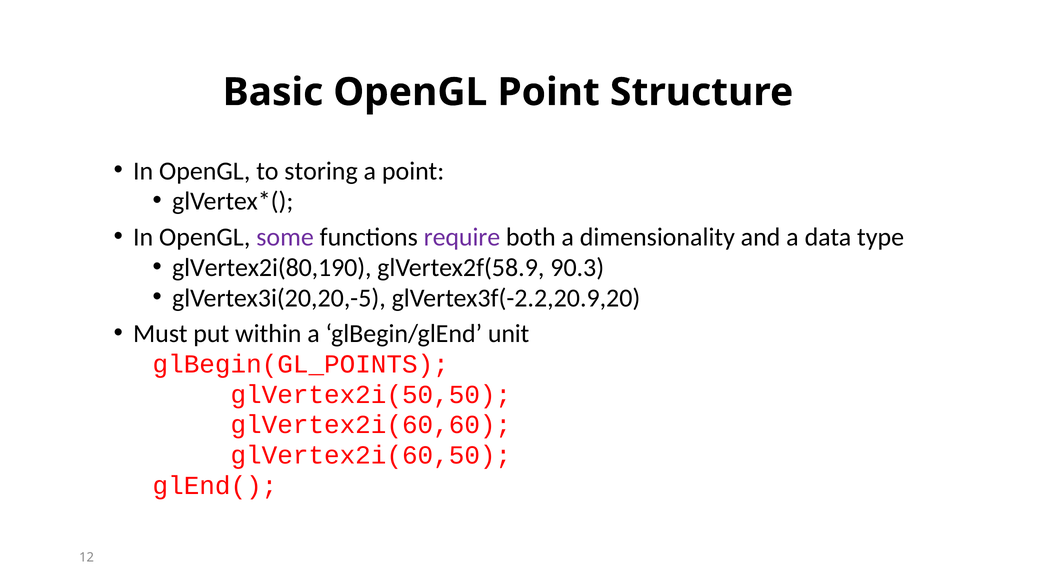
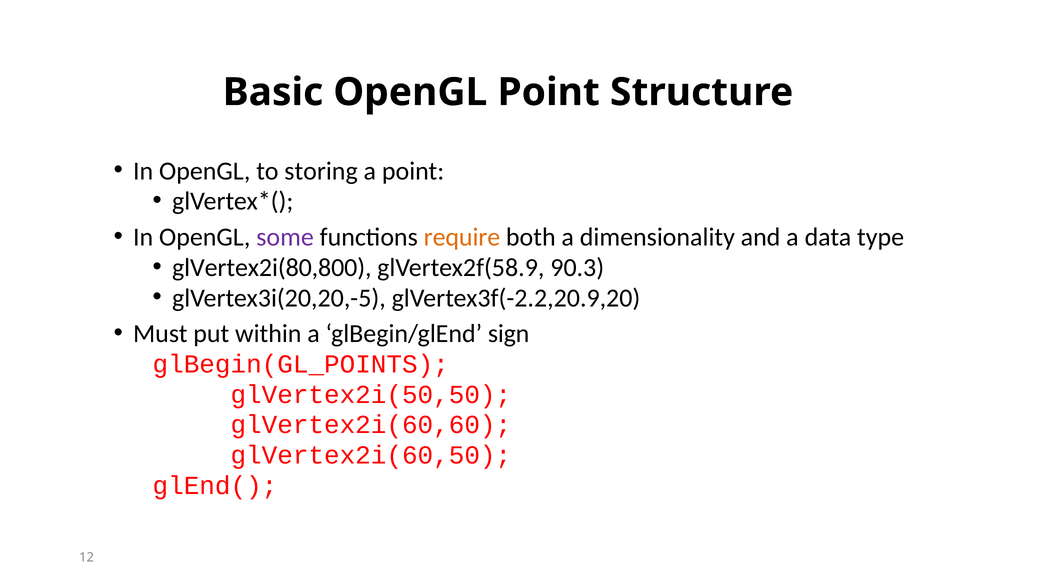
require colour: purple -> orange (462, 237)
glVertex2i(80,190: glVertex2i(80,190 -> glVertex2i(80,800 (272, 267)
unit: unit -> sign (509, 333)
